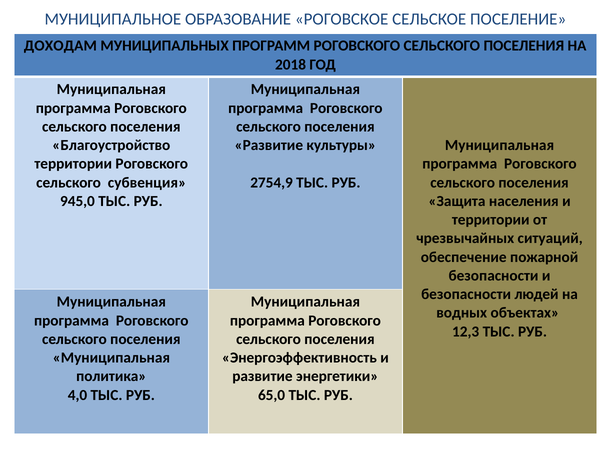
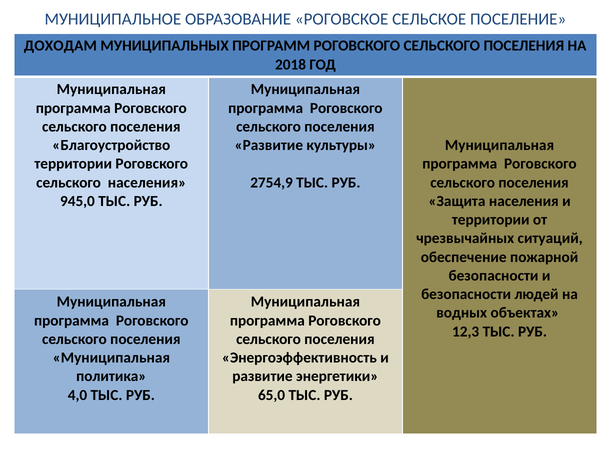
сельского субвенция: субвенция -> населения (147, 183)
